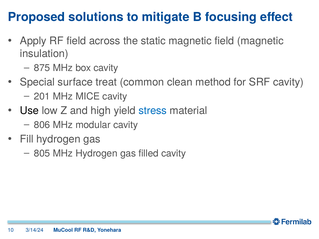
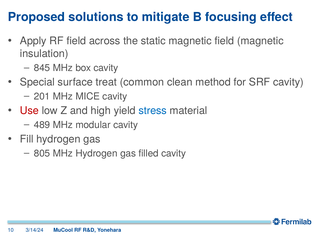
875: 875 -> 845 (42, 68)
Use colour: black -> red (29, 111)
806: 806 -> 489 (42, 125)
